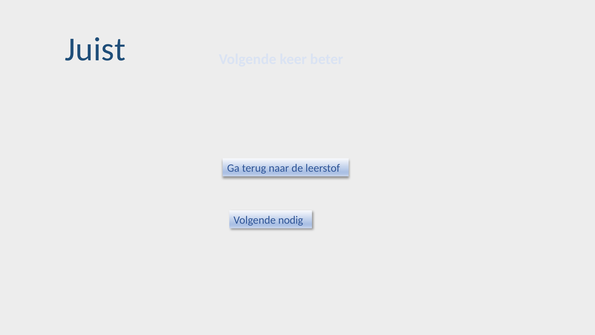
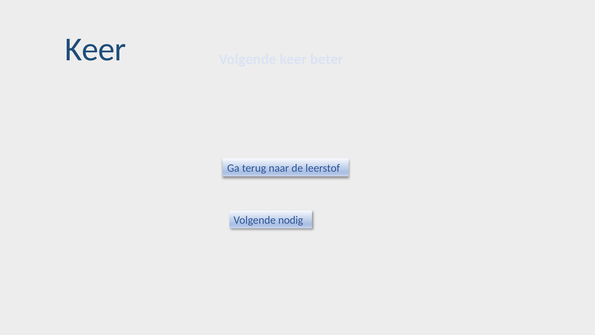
Juist: Juist -> Keer (95, 49)
